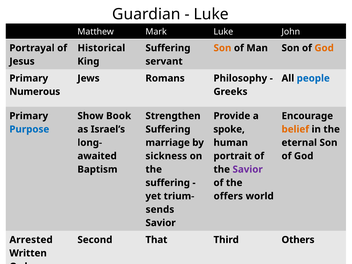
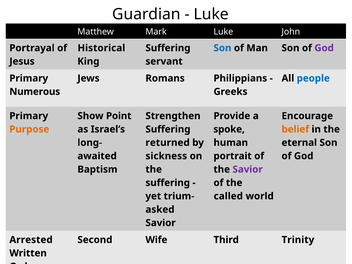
Son colour: orange -> blue (222, 48)
God colour: orange -> purple (324, 48)
Philosophy: Philosophy -> Philippians (240, 78)
Book: Book -> Point (119, 116)
Purpose colour: blue -> orange (29, 129)
marriage: marriage -> returned (168, 143)
offers: offers -> called (228, 196)
sends: sends -> asked (160, 210)
That: That -> Wife (156, 240)
Others: Others -> Trinity (298, 240)
